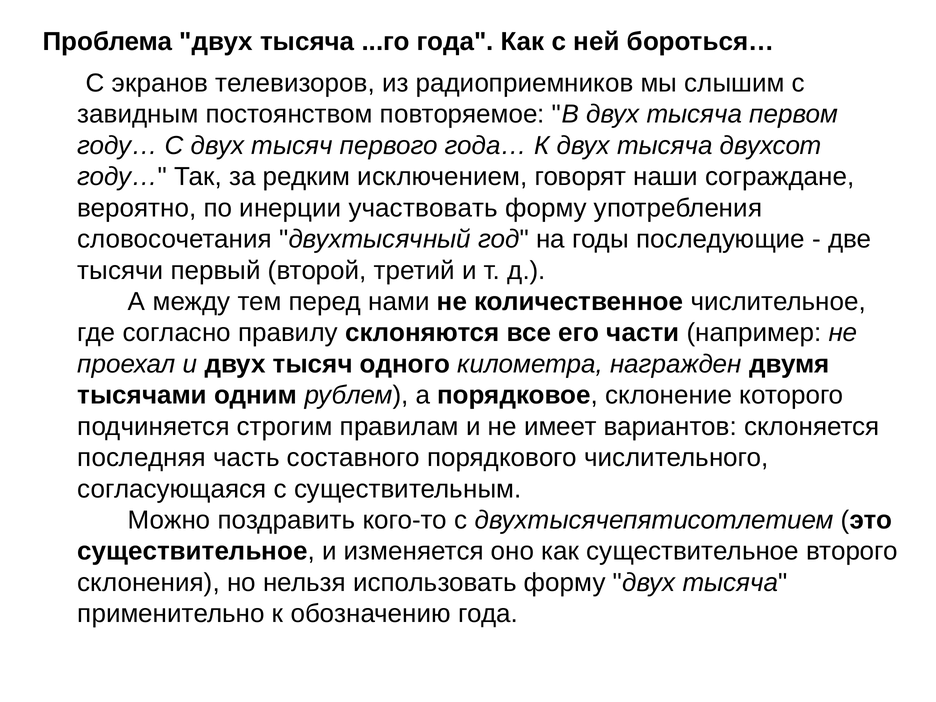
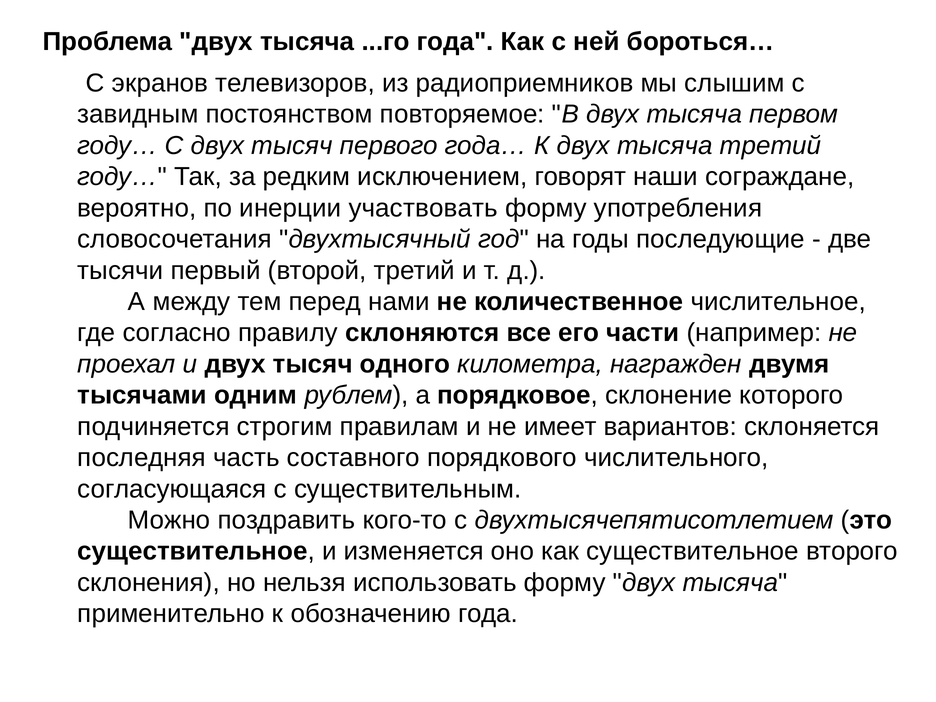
тысяча двухсот: двухсот -> третий (771, 146)
